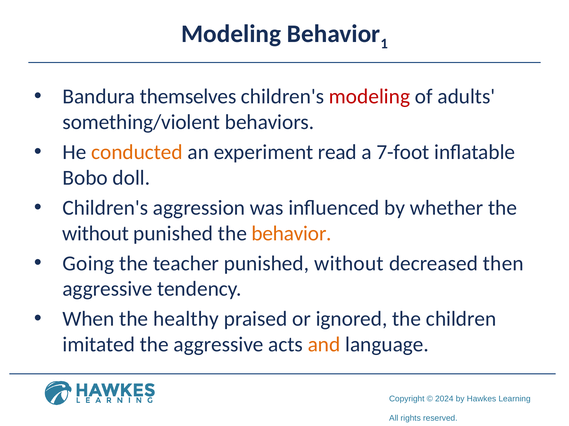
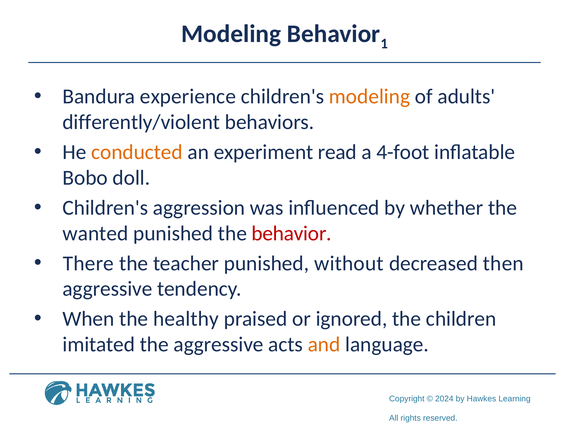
themselves: themselves -> experience (188, 97)
modeling colour: red -> orange (370, 97)
something/violent: something/violent -> differently/violent (141, 122)
7-foot: 7-foot -> 4-foot (403, 152)
without: without -> wanted (95, 234)
behavior colour: orange -> red (292, 234)
Going: Going -> There (88, 264)
